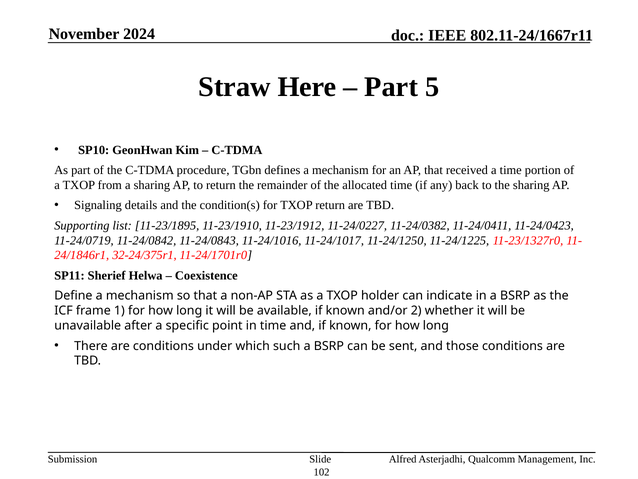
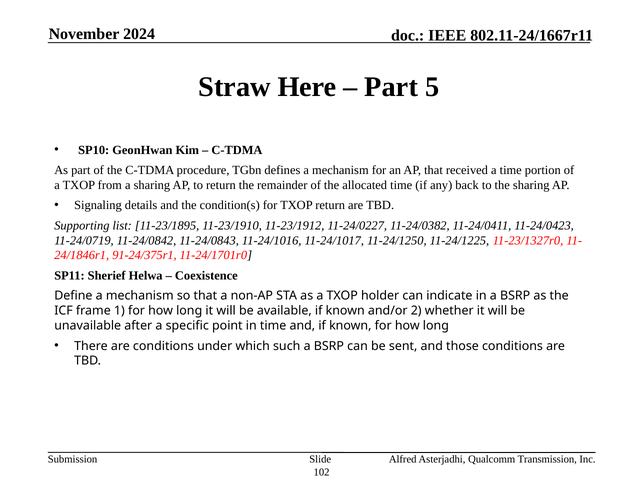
32-24/375r1: 32-24/375r1 -> 91-24/375r1 (144, 255)
Management: Management -> Transmission (547, 459)
